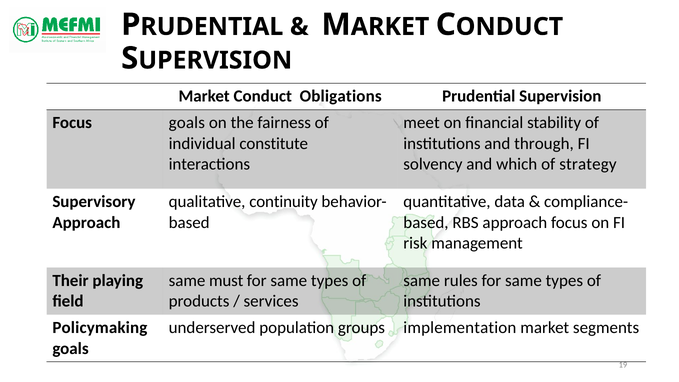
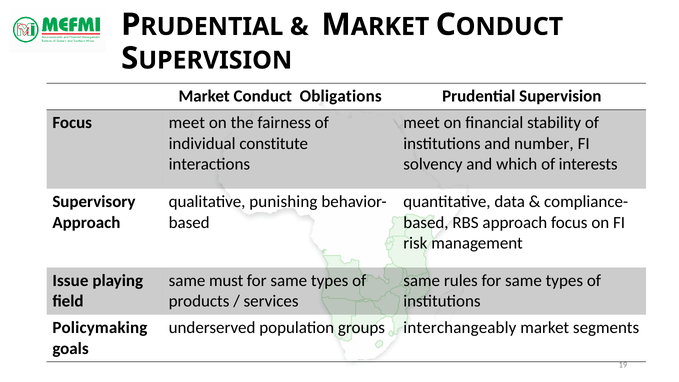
Focus goals: goals -> meet (187, 123)
through: through -> number (544, 144)
strategy: strategy -> interests (588, 164)
continuity: continuity -> punishing (283, 202)
Their: Their -> Issue (70, 281)
implementation: implementation -> interchangeably (460, 328)
